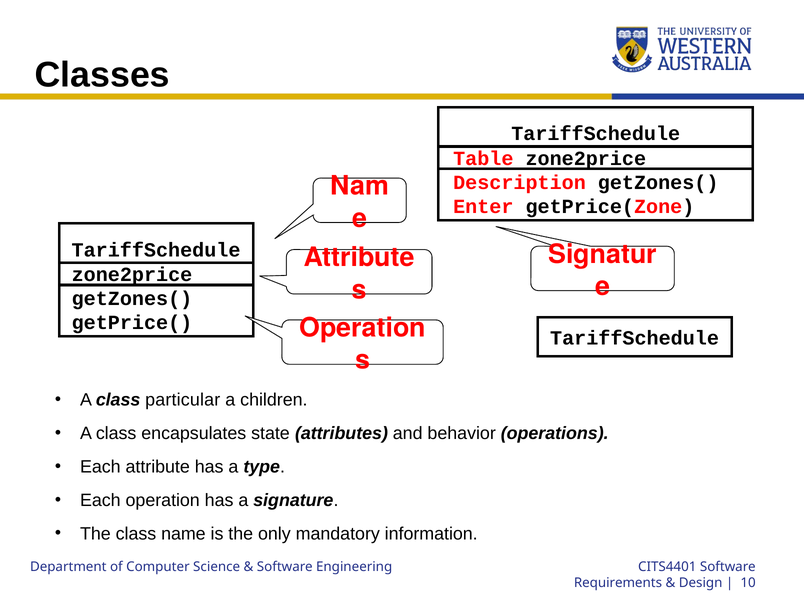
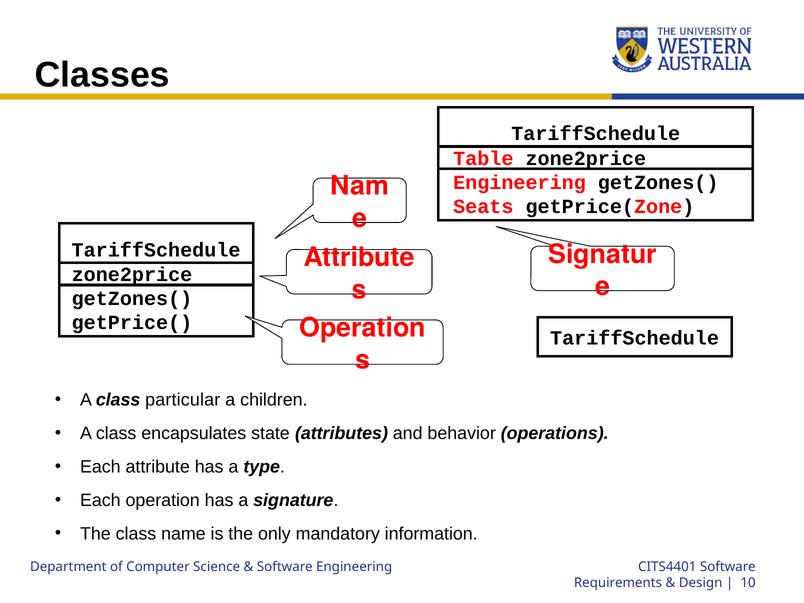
Description: Description -> Engineering (519, 182)
Enter: Enter -> Seats (483, 207)
